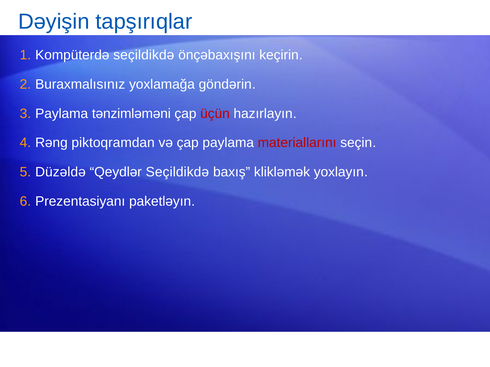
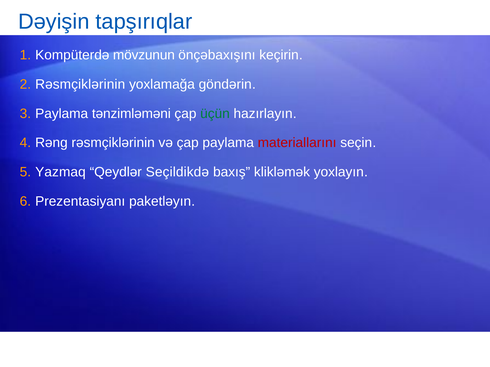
Kompüterdə seçildikdə: seçildikdə -> mövzunun (144, 55)
Buraxmalısınız: Buraxmalısınız -> Rəsmçiklərinin (80, 84)
üçün colour: red -> green (215, 114)
Rəng piktoqramdan: piktoqramdan -> rəsmçiklərinin (113, 143)
Düzəldə: Düzəldə -> Yazmaq (60, 172)
